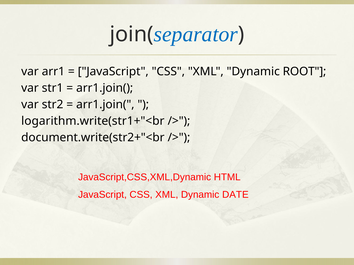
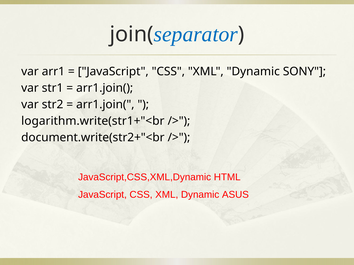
ROOT: ROOT -> SONY (304, 72)
DATE: DATE -> ASUS (235, 195)
